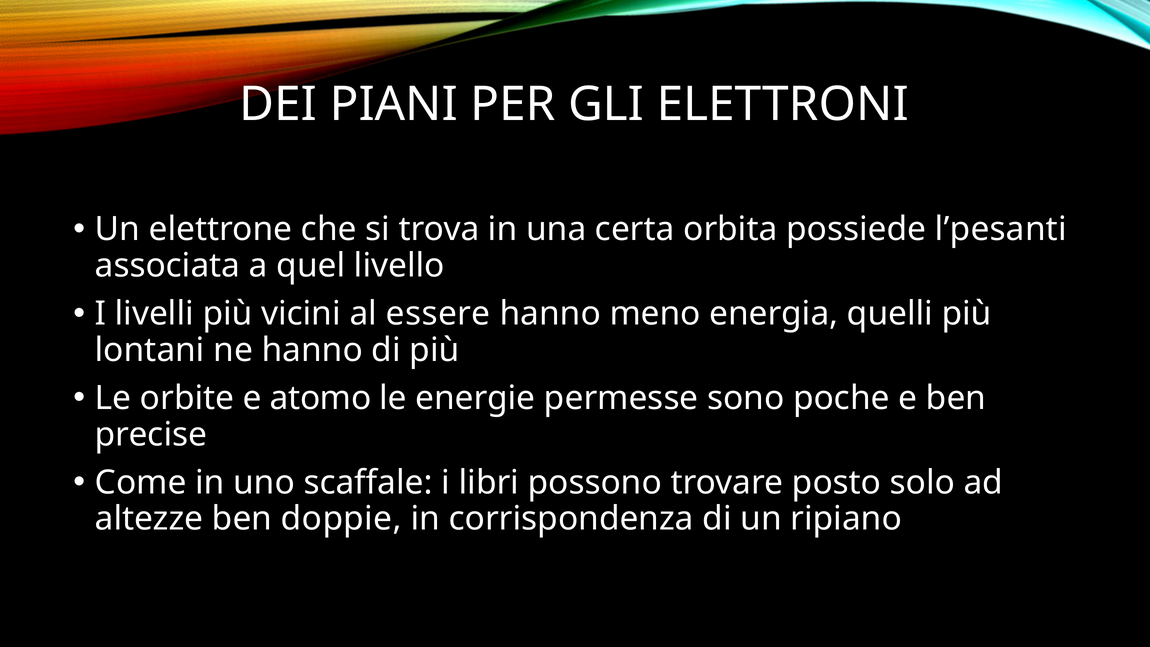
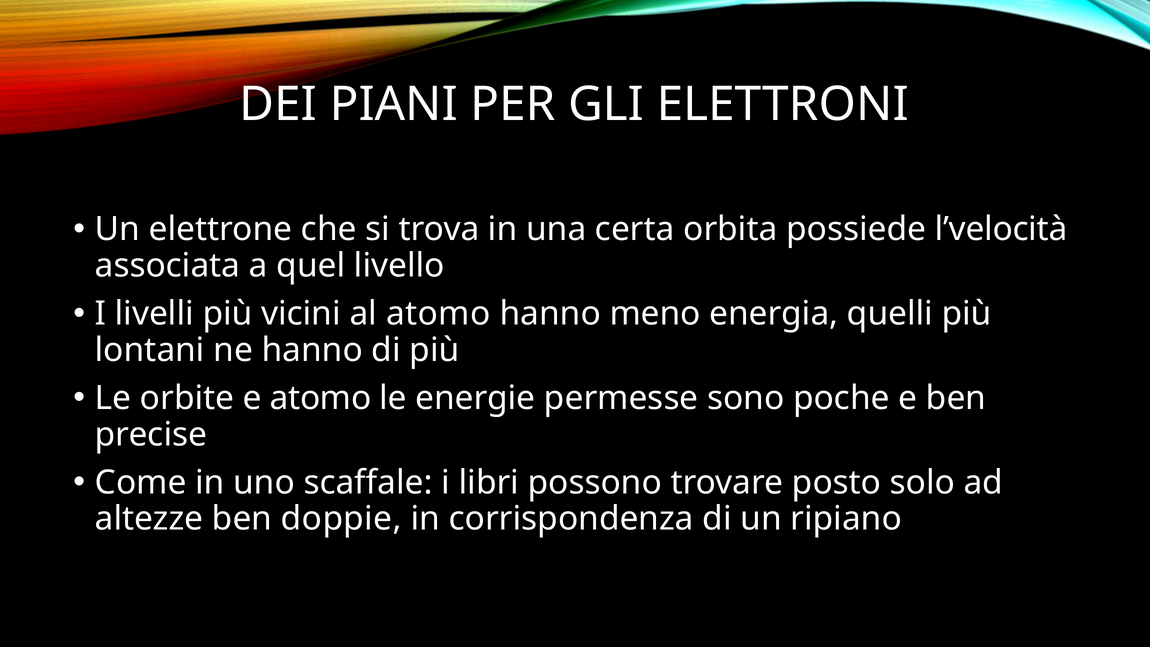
l’pesanti: l’pesanti -> l’velocità (1001, 229)
al essere: essere -> atomo (438, 314)
